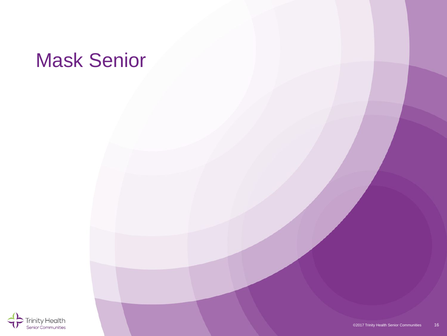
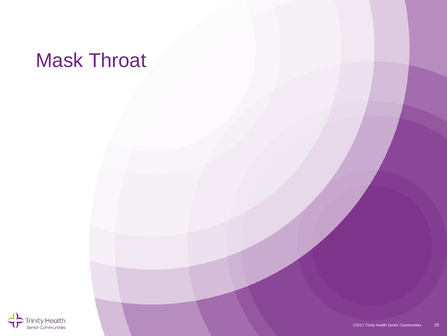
Mask Senior: Senior -> Throat (117, 60)
